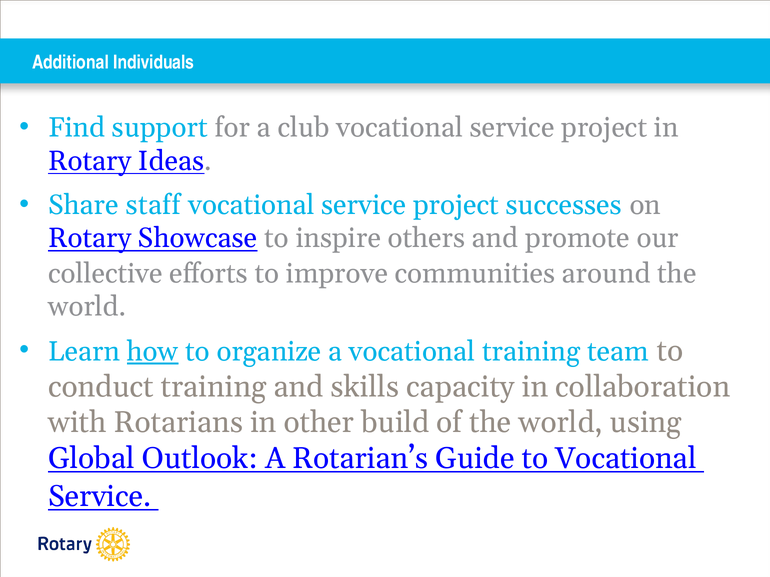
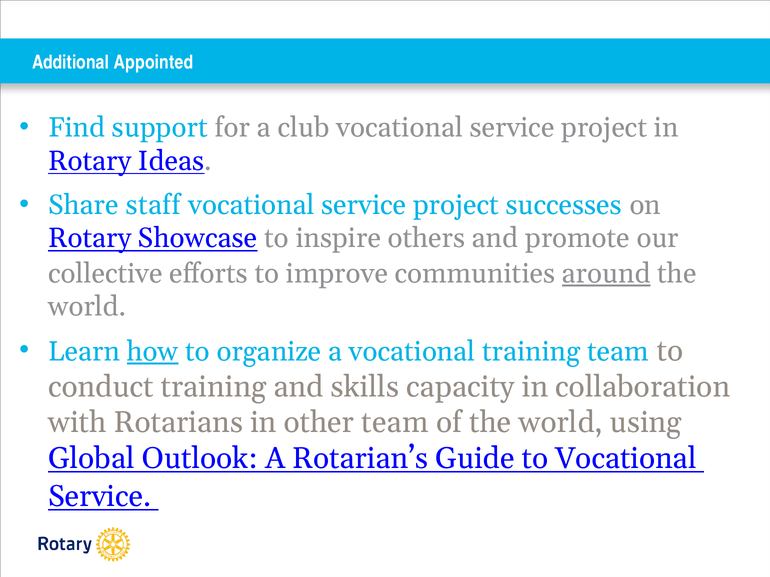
Individuals: Individuals -> Appointed (154, 62)
around underline: none -> present (606, 274)
other build: build -> team (395, 423)
